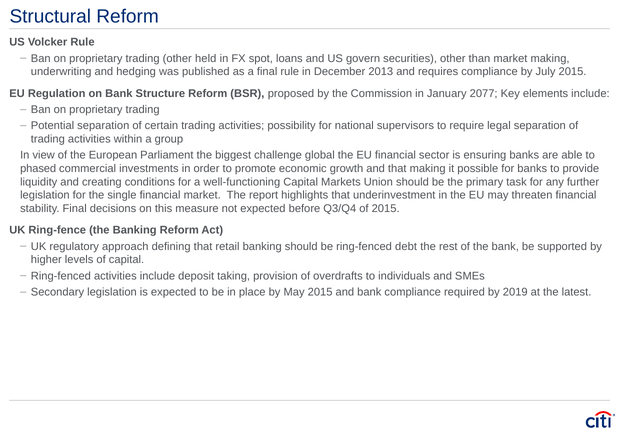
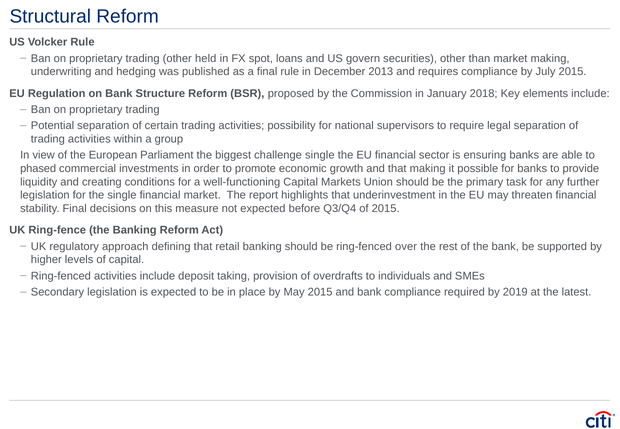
2077: 2077 -> 2018 (484, 93)
challenge global: global -> single (320, 155)
debt: debt -> over (406, 246)
